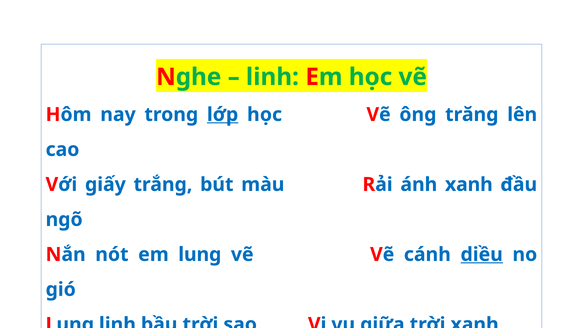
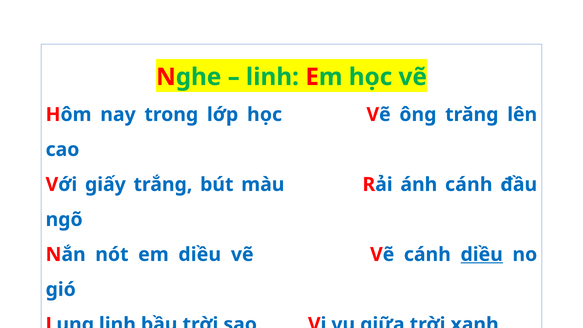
lớp underline: present -> none (223, 115)
ánh xanh: xanh -> cánh (469, 184)
em lung: lung -> diều (200, 254)
